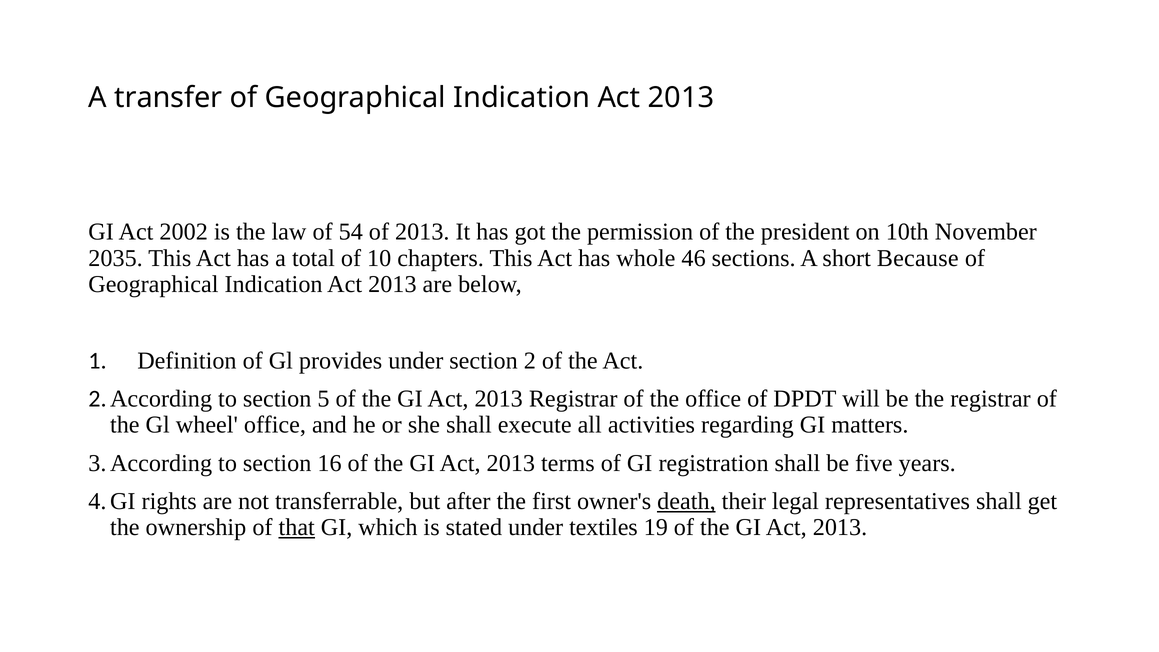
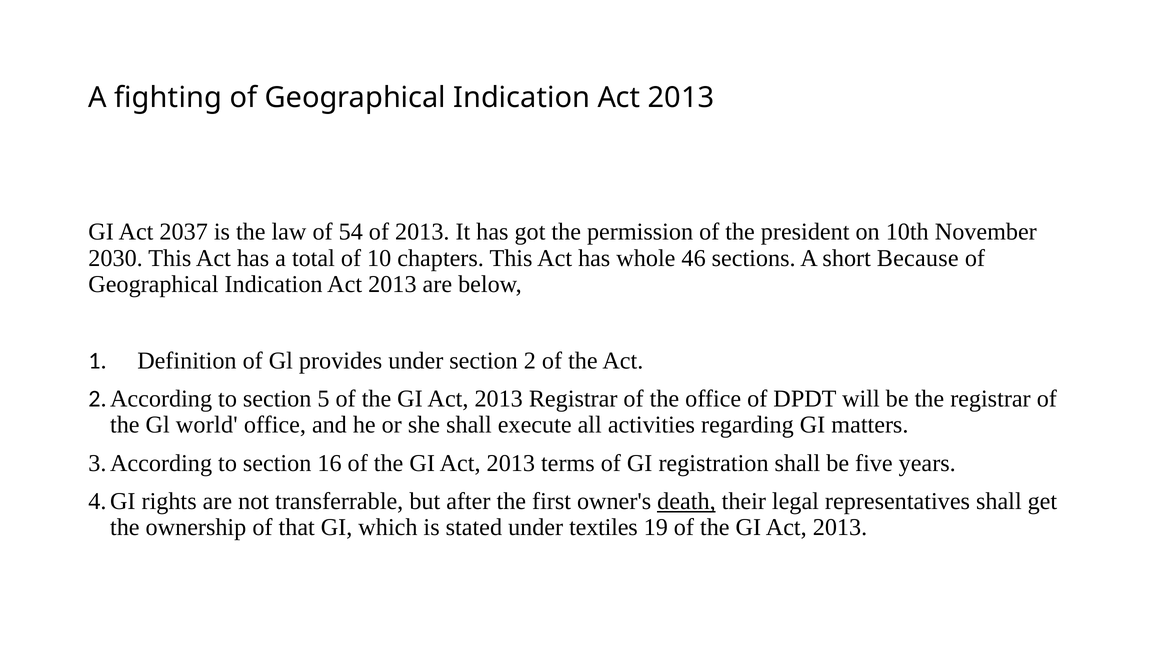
transfer: transfer -> fighting (168, 98)
2002: 2002 -> 2037 (184, 232)
2035: 2035 -> 2030 (116, 258)
wheel: wheel -> world (207, 425)
that underline: present -> none (297, 527)
